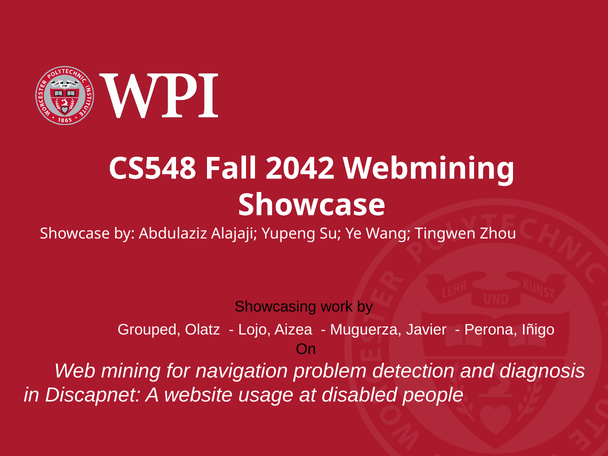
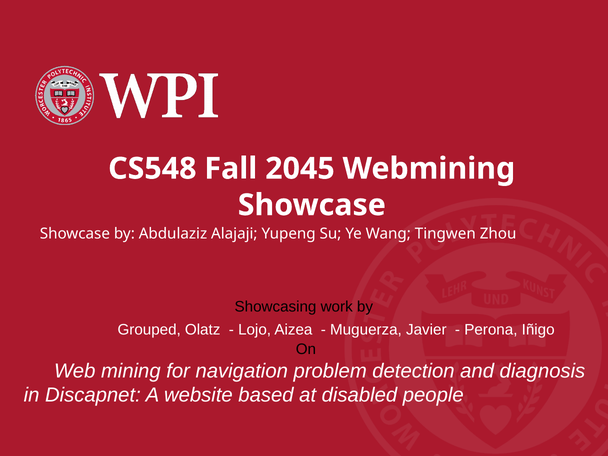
2042: 2042 -> 2045 (300, 169)
usage: usage -> based (266, 395)
